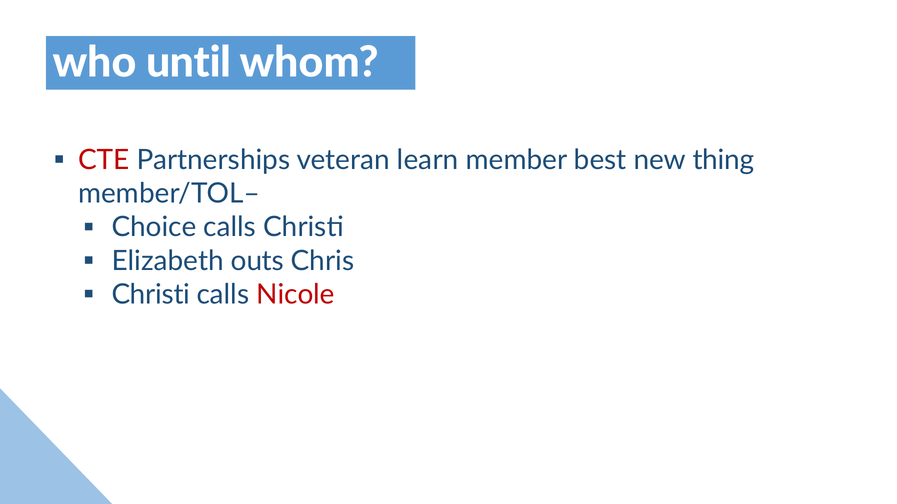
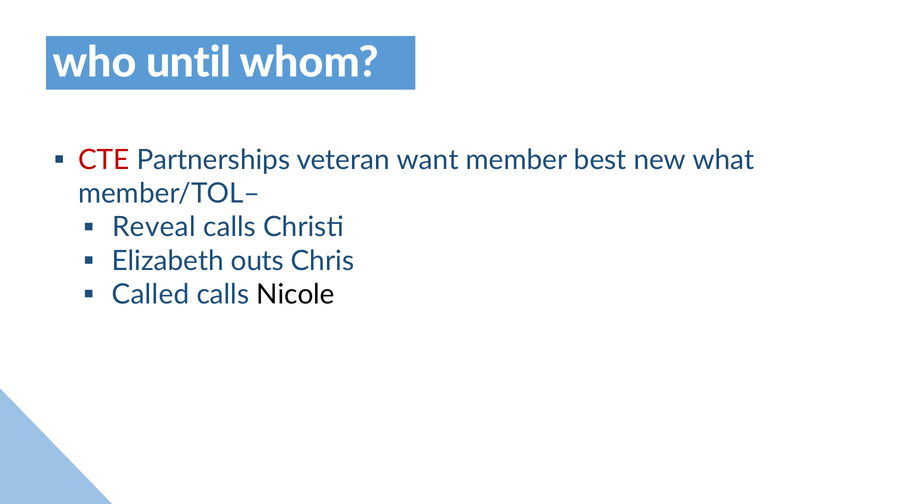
learn: learn -> want (428, 160)
thing: thing -> what (723, 160)
Choice: Choice -> Reveal (154, 227)
Christi: Christi -> Called (151, 295)
Nicole colour: red -> black (296, 295)
